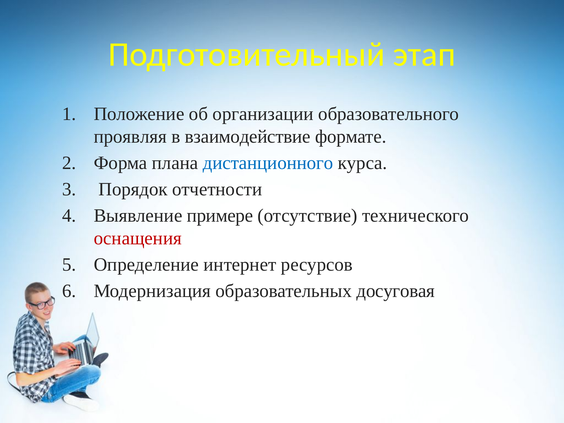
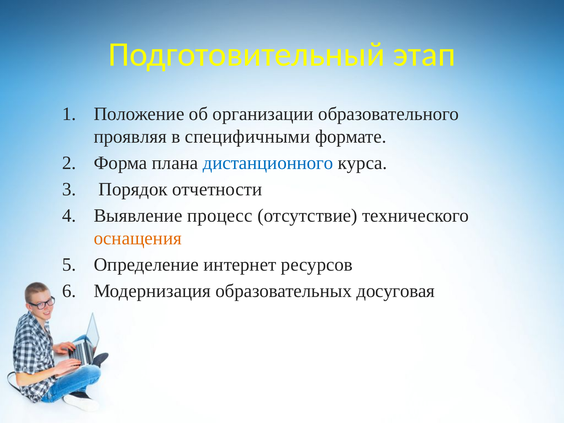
взаимодействие: взаимодействие -> специфичными (247, 137)
примере: примере -> процесс (220, 216)
оснащения colour: red -> orange (138, 238)
